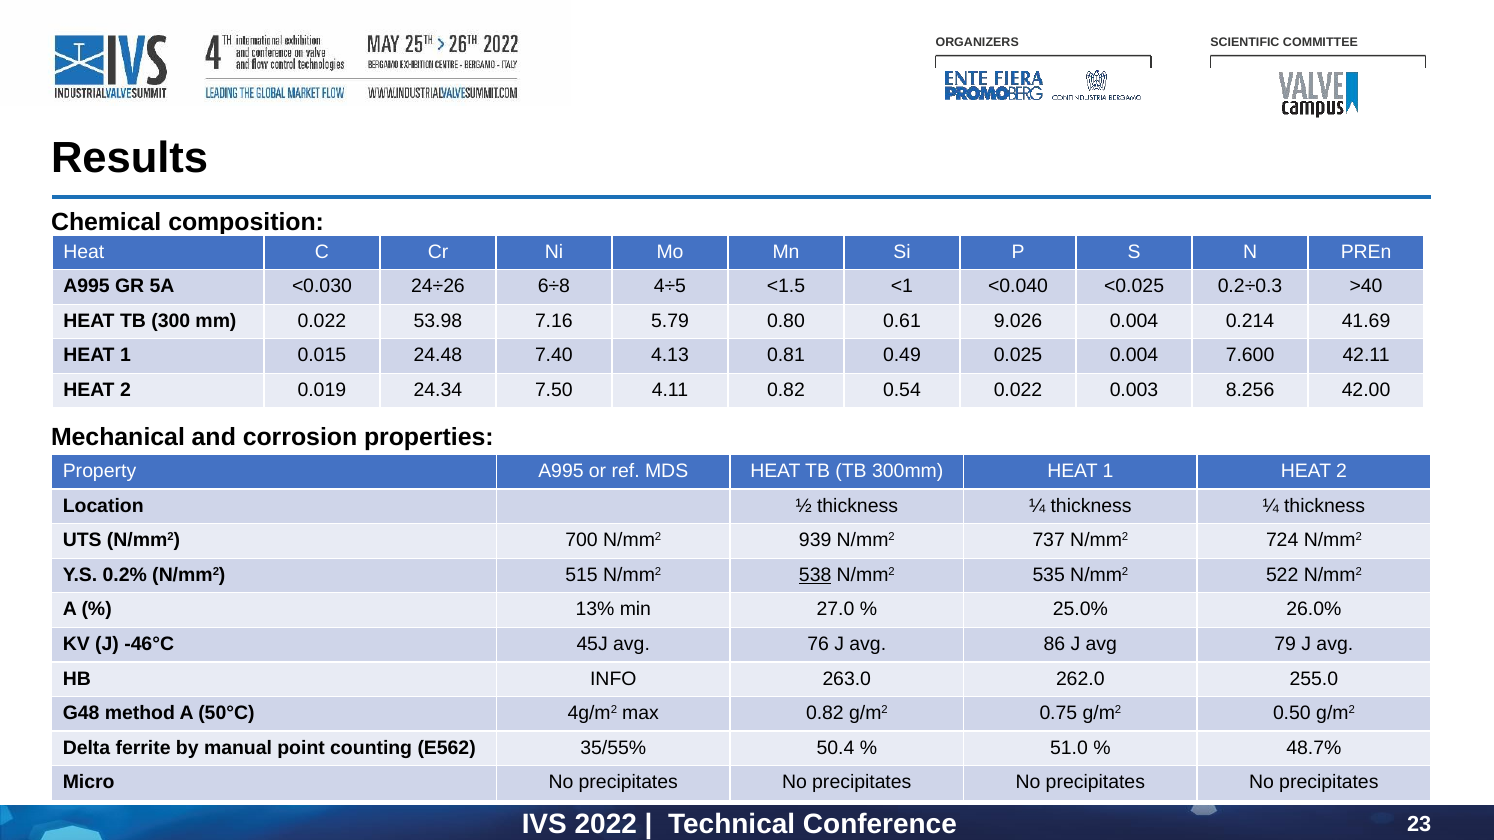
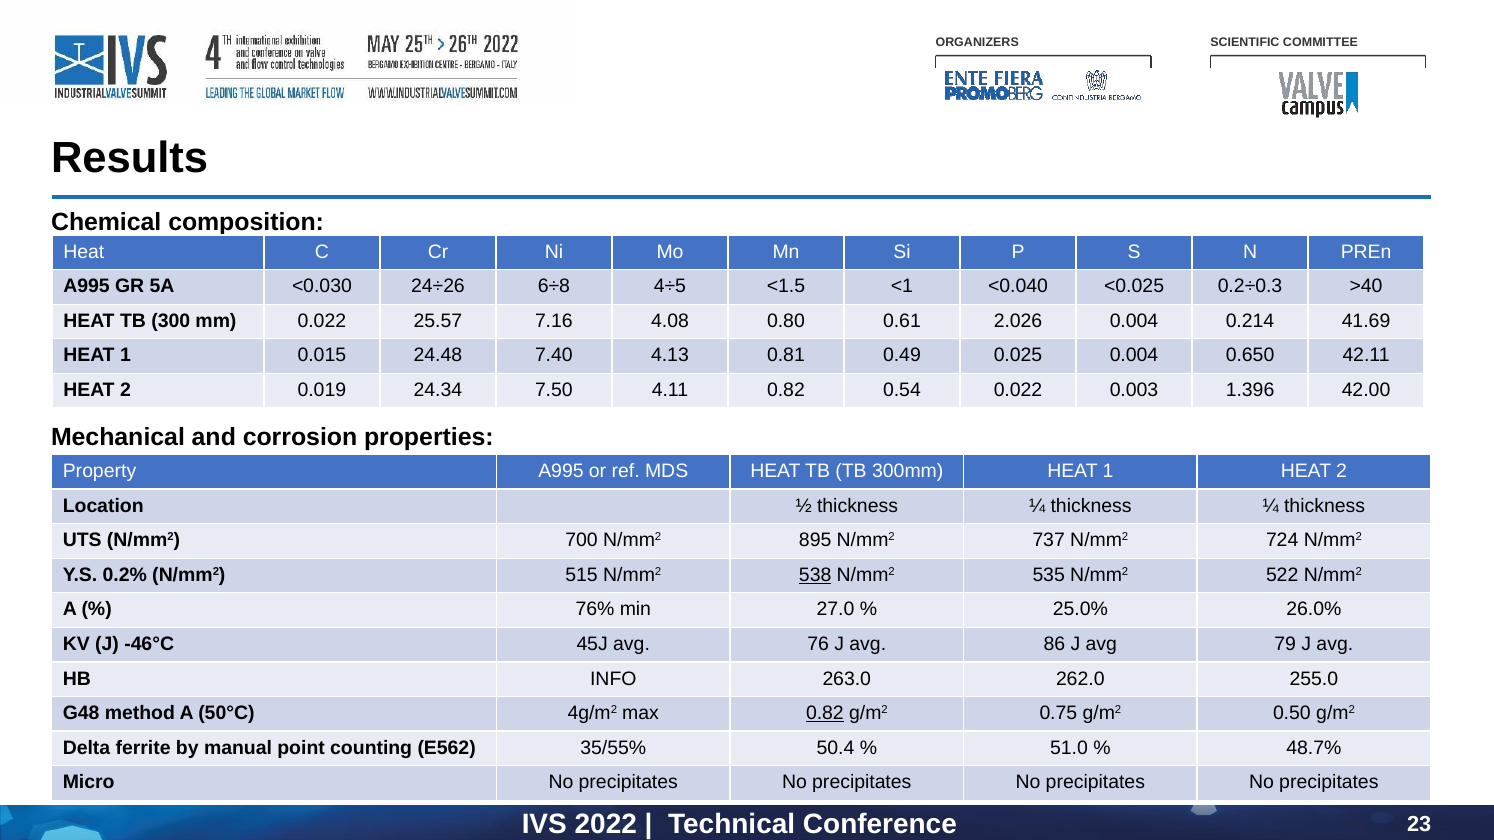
53.98: 53.98 -> 25.57 (438, 321)
5.79: 5.79 -> 4.08 (670, 321)
9.026: 9.026 -> 2.026 (1018, 321)
7.600: 7.600 -> 0.650 (1250, 356)
8.256: 8.256 -> 1.396 (1250, 390)
939: 939 -> 895 (815, 541)
13%: 13% -> 76% (595, 610)
0.82 underline: none -> present (825, 714)
